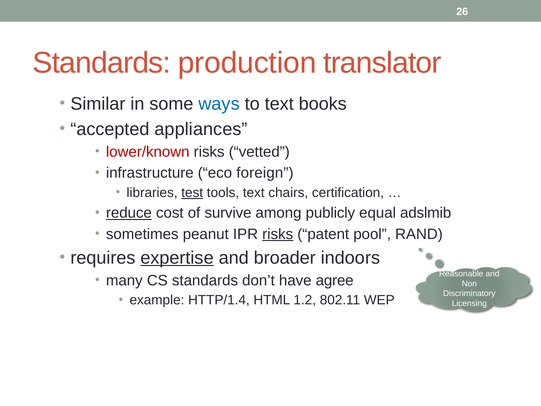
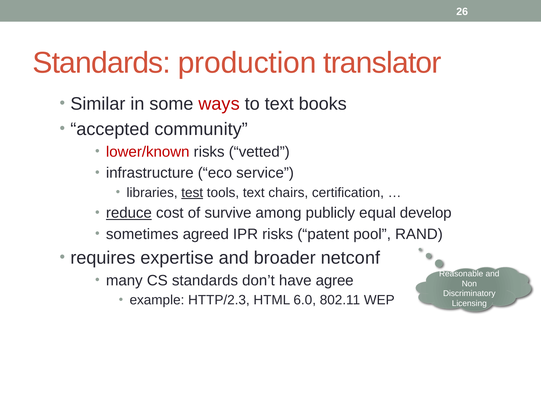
ways colour: blue -> red (219, 104)
appliances: appliances -> community (201, 129)
foreign: foreign -> service (265, 173)
adslmib: adslmib -> develop (426, 213)
peanut: peanut -> agreed (206, 234)
risks underline: present -> none (278, 234)
expertise underline: present -> none (177, 258)
indoors: indoors -> netconf (350, 258)
HTTP/1.4: HTTP/1.4 -> HTTP/2.3 (219, 300)
1.2: 1.2 -> 6.0 (305, 300)
